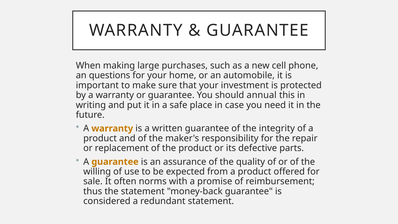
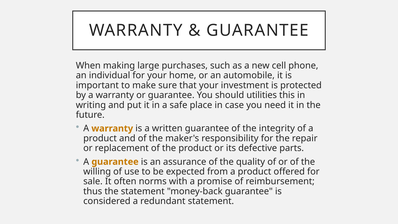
questions: questions -> individual (110, 75)
annual: annual -> utilities (262, 95)
